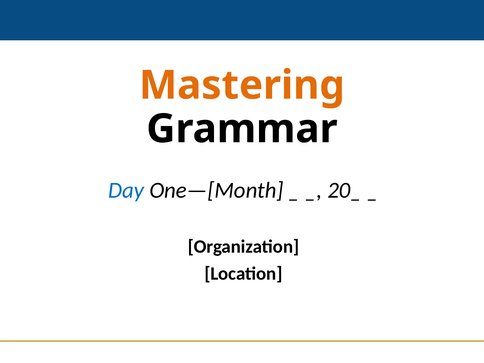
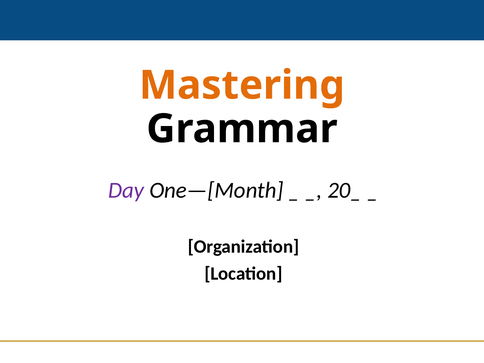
Day colour: blue -> purple (126, 190)
